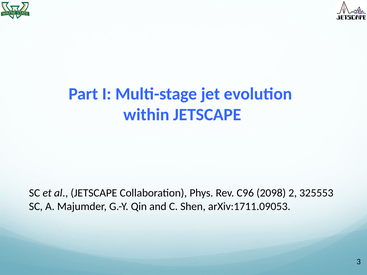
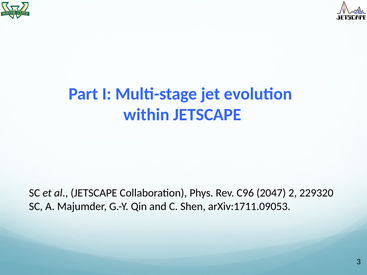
2098: 2098 -> 2047 (271, 193)
325553: 325553 -> 229320 (316, 193)
